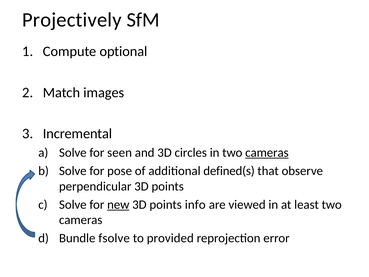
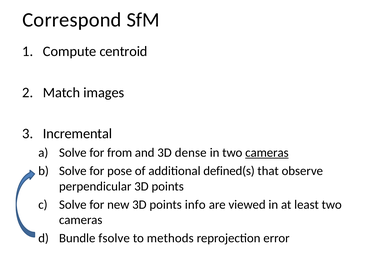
Projectively: Projectively -> Correspond (72, 20)
optional: optional -> centroid (123, 51)
seen: seen -> from (120, 153)
circles: circles -> dense (191, 153)
new underline: present -> none (118, 204)
provided: provided -> methods (170, 238)
